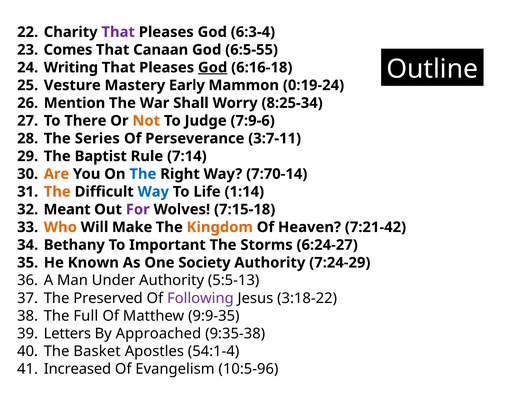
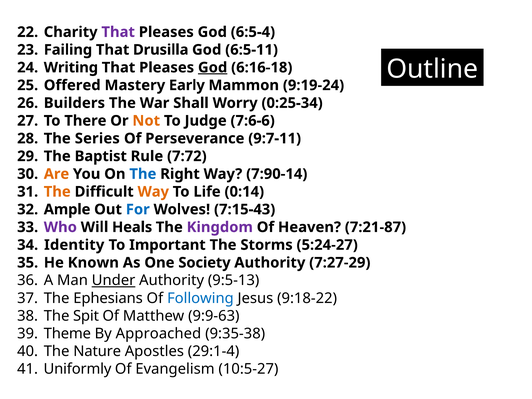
6:3-4: 6:3-4 -> 6:5-4 (253, 32)
Comes: Comes -> Failing (68, 50)
Canaan: Canaan -> Drusilla (161, 50)
6:5-55: 6:5-55 -> 6:5-11 (252, 50)
Vesture: Vesture -> Offered (72, 85)
0:19-24: 0:19-24 -> 9:19-24 (314, 85)
Mention: Mention -> Builders (74, 103)
8:25-34: 8:25-34 -> 0:25-34 (292, 103)
7:9-6: 7:9-6 -> 7:6-6 (253, 121)
3:7-11: 3:7-11 -> 9:7-11 (275, 138)
7:14: 7:14 -> 7:72 (187, 156)
7:70-14: 7:70-14 -> 7:90-14 (277, 174)
Way colour: blue -> orange (153, 192)
1:14: 1:14 -> 0:14 (244, 192)
Meant: Meant -> Ample (67, 209)
For colour: purple -> blue (138, 209)
7:15-18: 7:15-18 -> 7:15-43 (245, 209)
Who colour: orange -> purple (60, 227)
Make: Make -> Heals (132, 227)
Kingdom colour: orange -> purple (220, 227)
7:21-42: 7:21-42 -> 7:21-87 (375, 227)
Bethany: Bethany -> Identity (74, 245)
6:24-27: 6:24-27 -> 5:24-27 (327, 245)
7:24-29: 7:24-29 -> 7:27-29 (340, 263)
Under underline: none -> present (114, 280)
5:5-13: 5:5-13 -> 9:5-13 (234, 280)
Preserved: Preserved -> Ephesians (108, 298)
Following colour: purple -> blue (200, 298)
3:18-22: 3:18-22 -> 9:18-22 (307, 298)
Full: Full -> Spit (86, 316)
9:9-35: 9:9-35 -> 9:9-63 (214, 316)
Letters: Letters -> Theme (67, 334)
Basket: Basket -> Nature (97, 351)
54:1-4: 54:1-4 -> 29:1-4 (214, 351)
Increased: Increased -> Uniformly (77, 369)
10:5-96: 10:5-96 -> 10:5-27 (248, 369)
